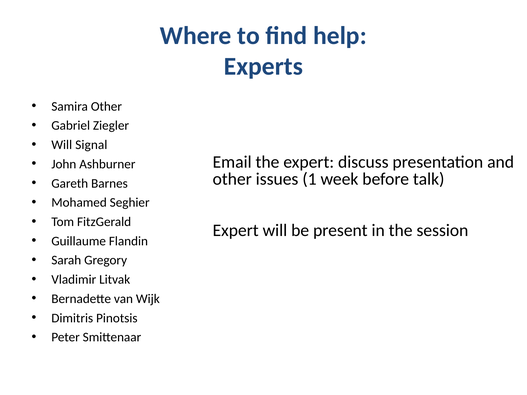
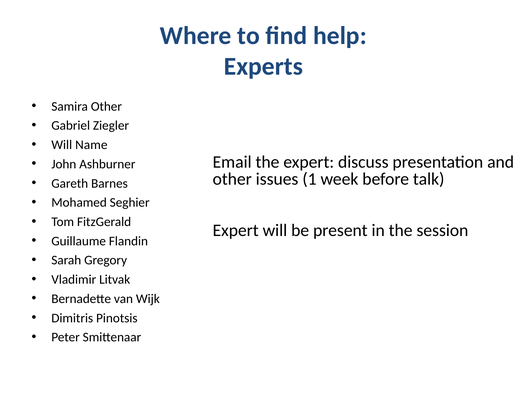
Signal: Signal -> Name (91, 145)
